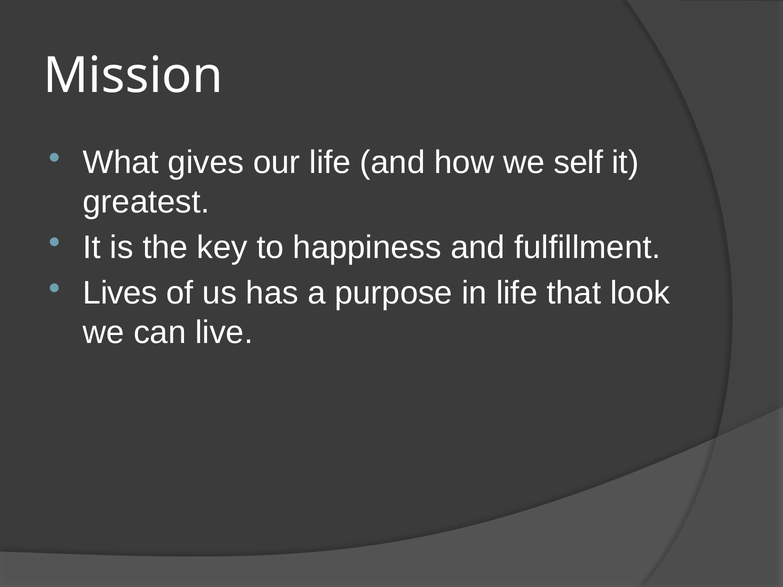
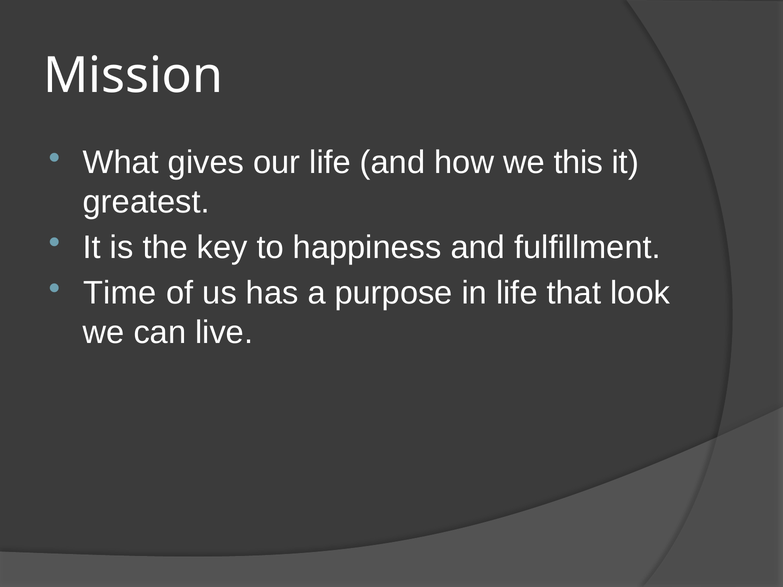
self: self -> this (578, 163)
Lives: Lives -> Time (120, 293)
